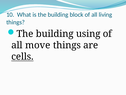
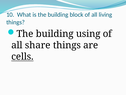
move: move -> share (38, 45)
